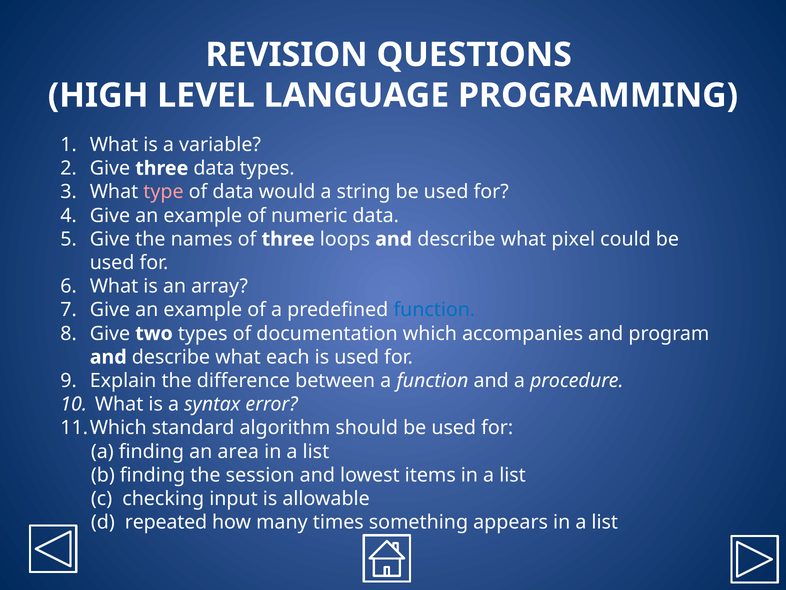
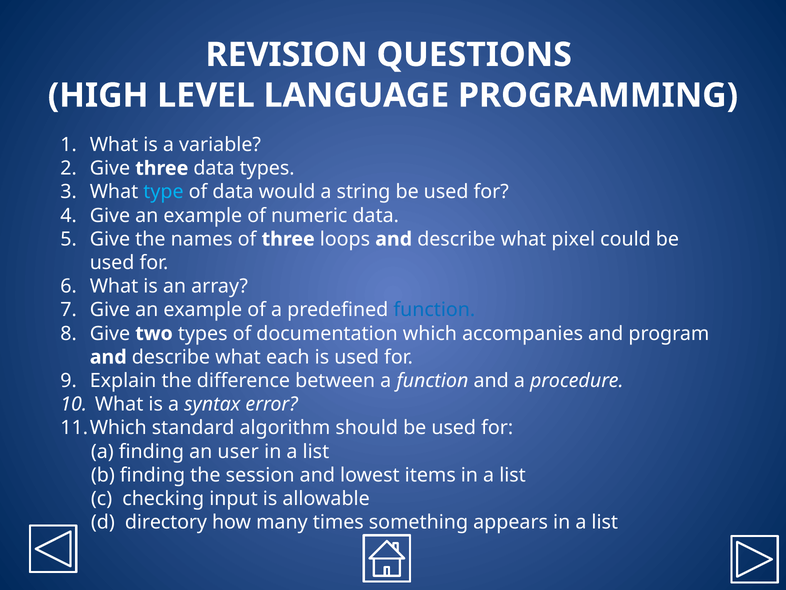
type colour: pink -> light blue (163, 192)
area: area -> user (238, 451)
repeated: repeated -> directory (166, 522)
